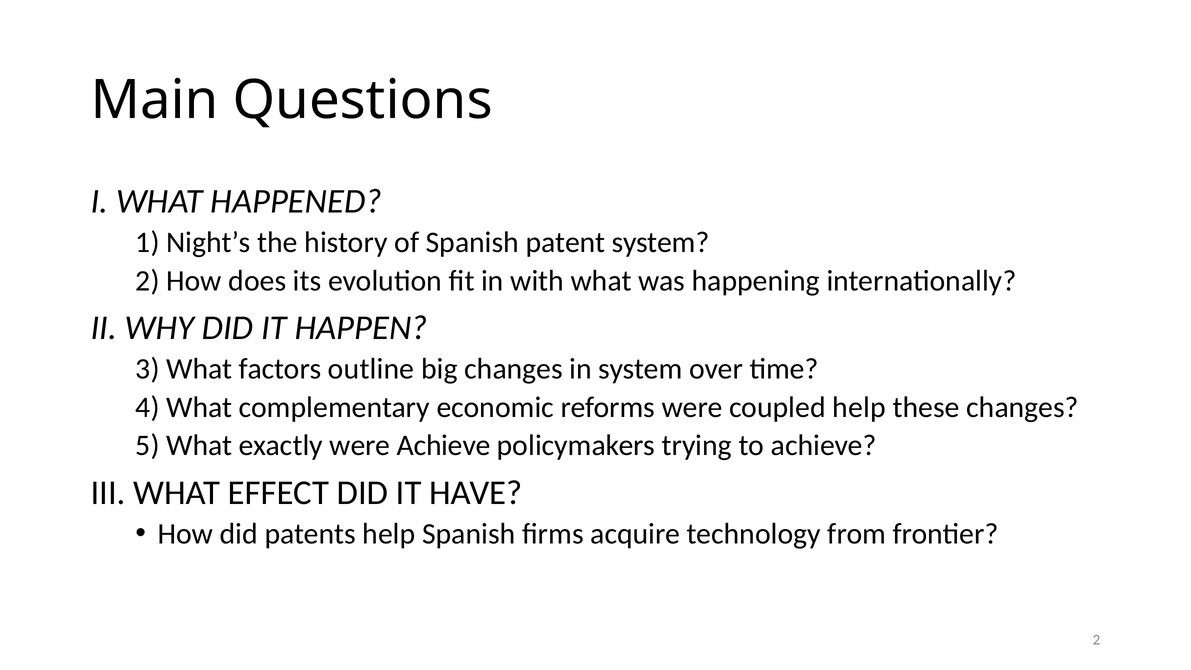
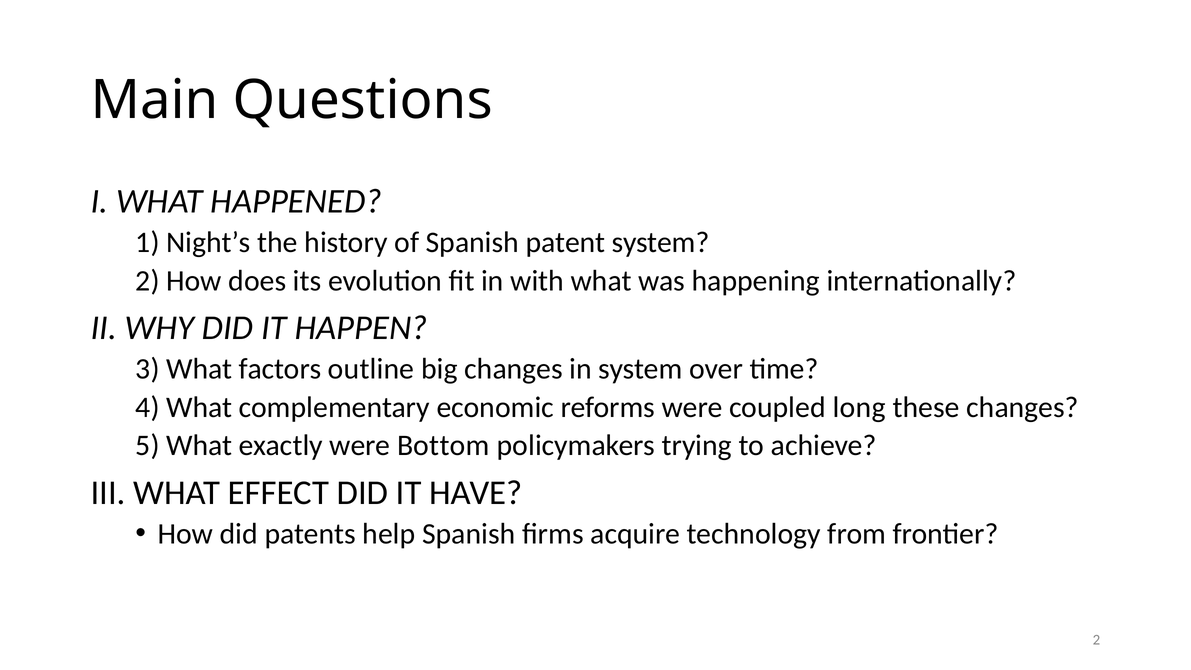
coupled help: help -> long (859, 407)
were Achieve: Achieve -> Bottom (443, 446)
